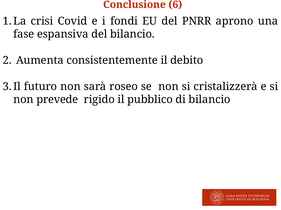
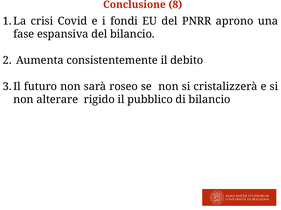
6: 6 -> 8 (175, 5)
prevede: prevede -> alterare (57, 100)
